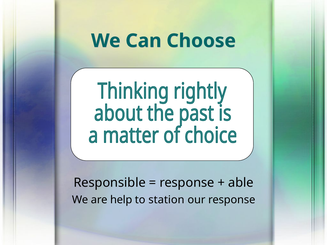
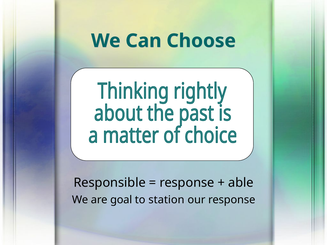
help: help -> goal (121, 200)
